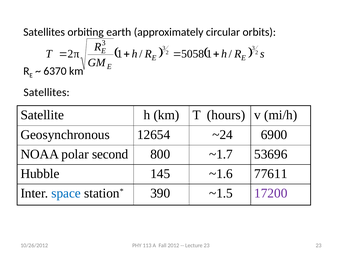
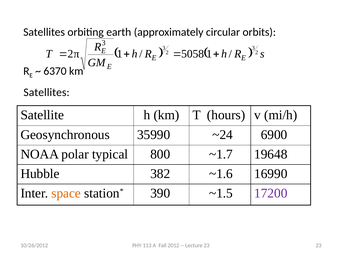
12654: 12654 -> 35990 (154, 135)
second: second -> typical (110, 154)
53696: 53696 -> 19648 (271, 154)
145: 145 -> 382 (160, 173)
77611: 77611 -> 16990 (271, 173)
space colour: blue -> orange (66, 193)
